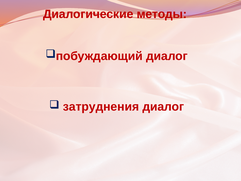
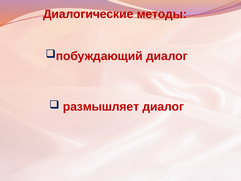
затруднения: затруднения -> размышляет (101, 107)
